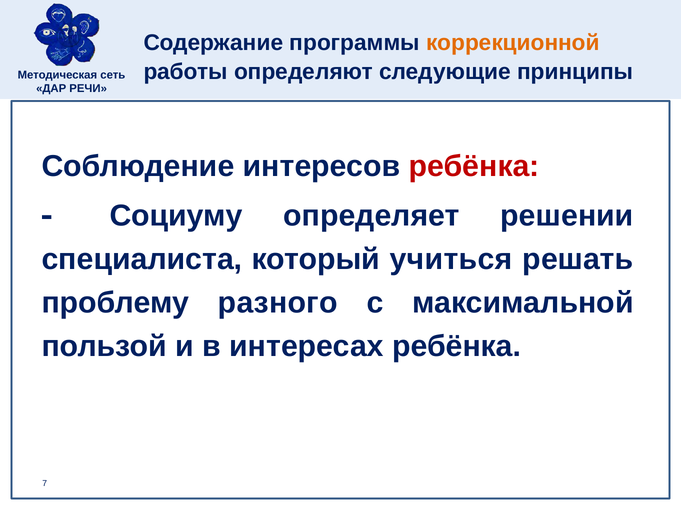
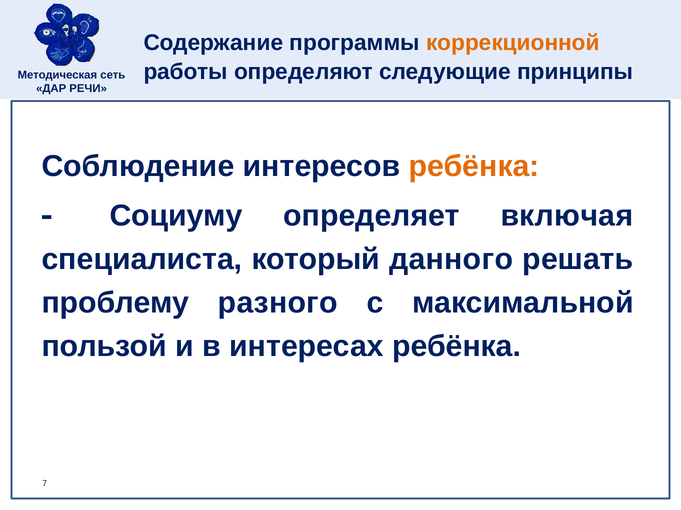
ребёнка colour: red -> orange (474, 166)
решении: решении -> включая (567, 216)
учиться: учиться -> данного (451, 260)
